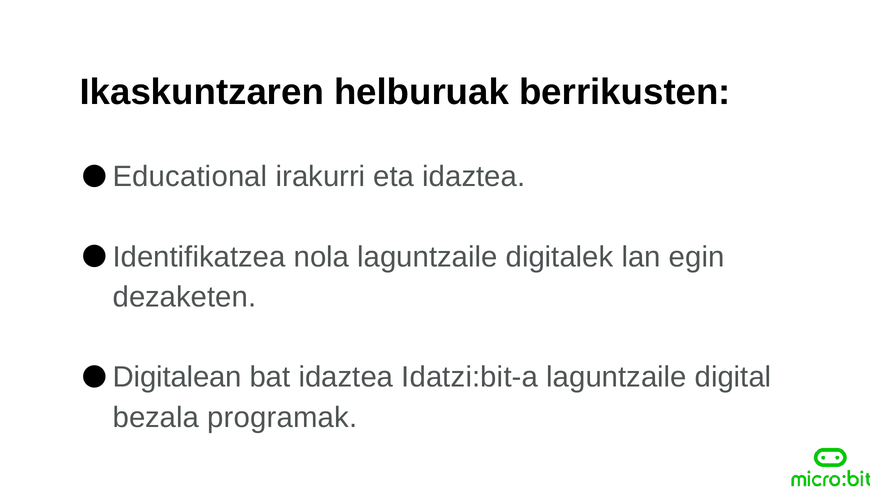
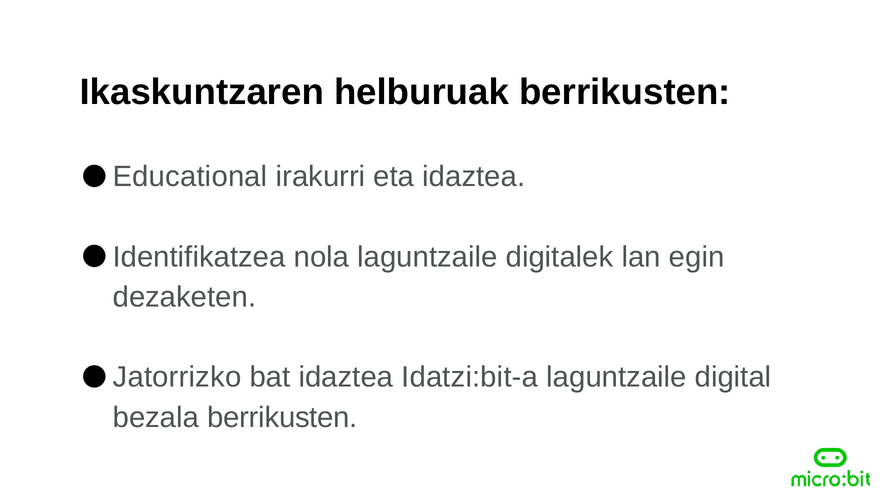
Digitalean: Digitalean -> Jatorrizko (177, 377)
bezala programak: programak -> berrikusten (282, 417)
